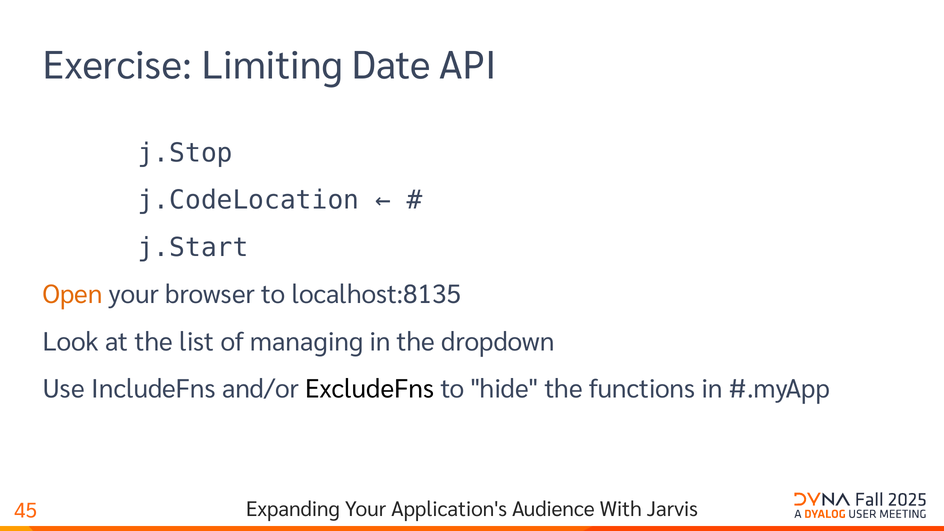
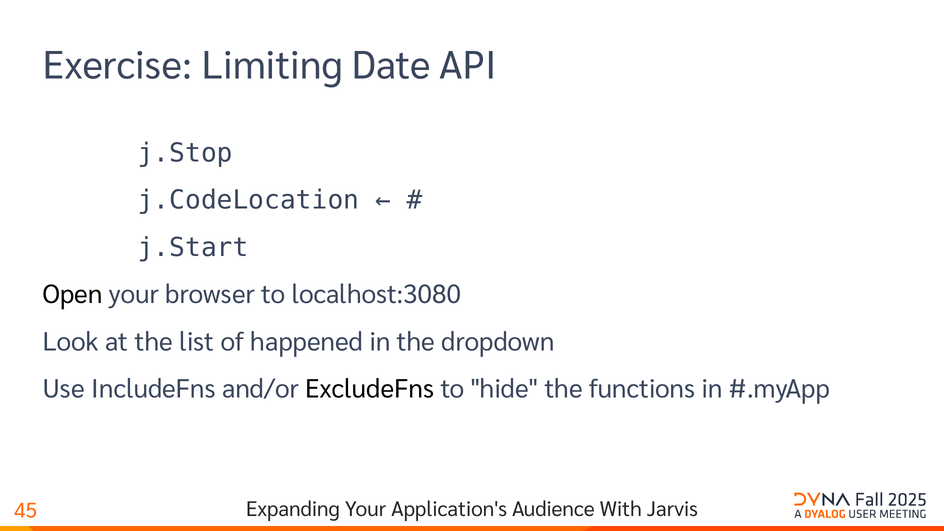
Open colour: orange -> black (73, 295)
localhost:8135: localhost:8135 -> localhost:3080 (376, 295)
managing: managing -> happened (307, 342)
